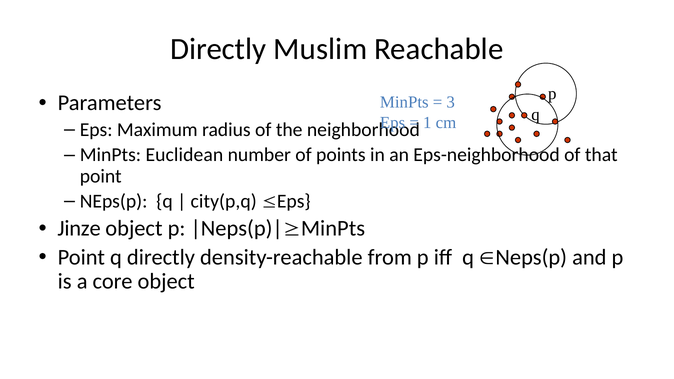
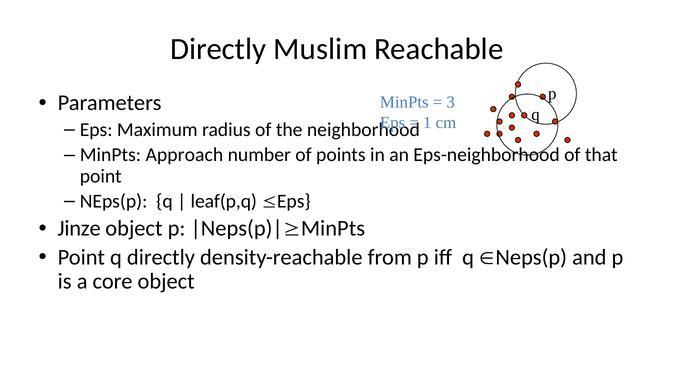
Euclidean: Euclidean -> Approach (184, 155)
city(p,q: city(p,q -> leaf(p,q (224, 201)
